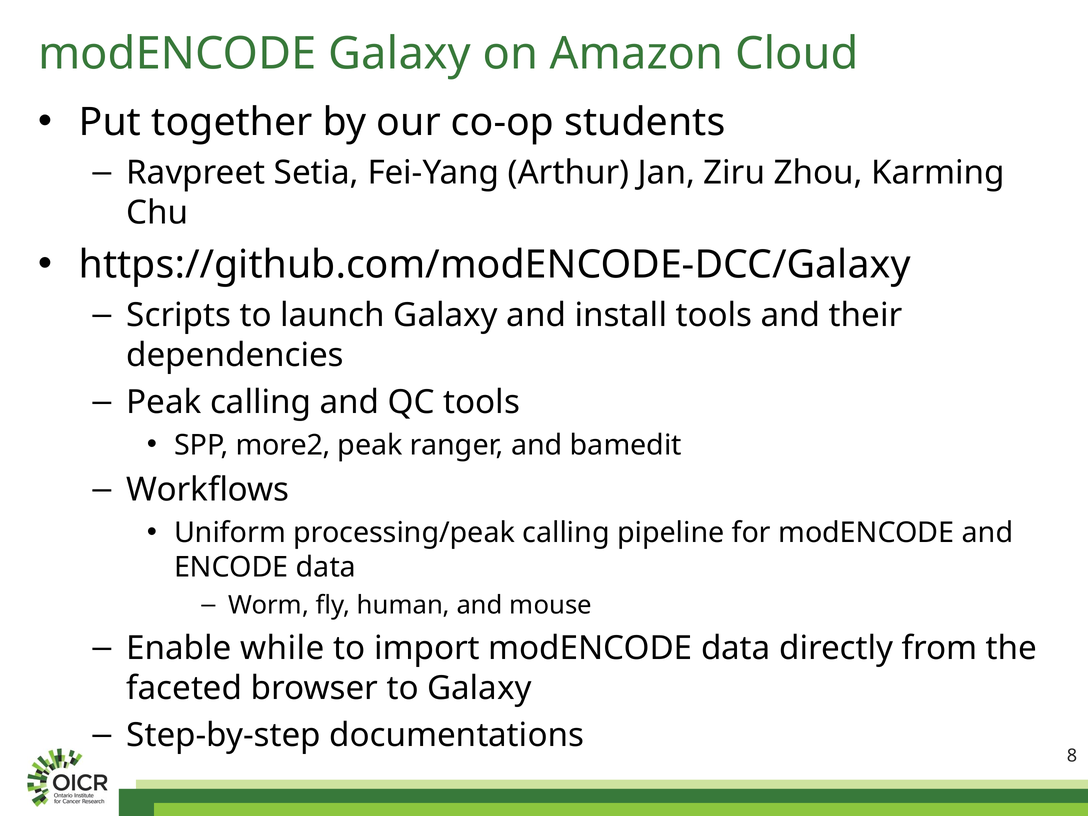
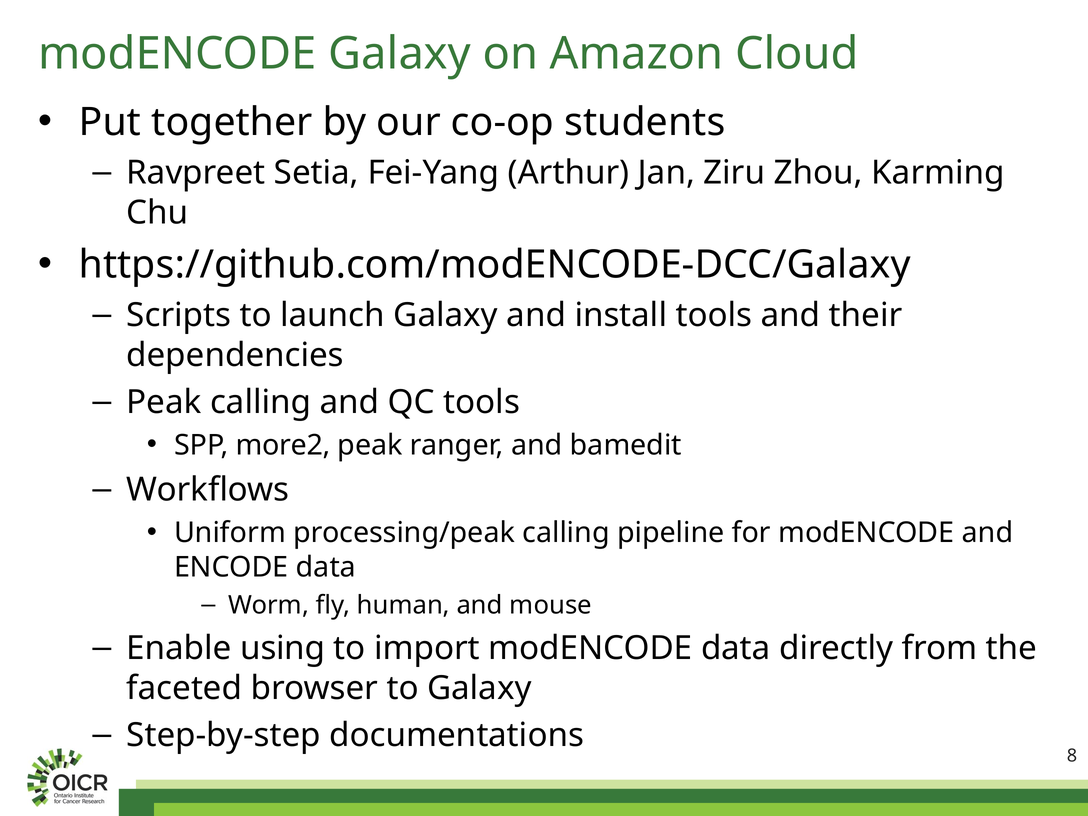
while: while -> using (283, 648)
